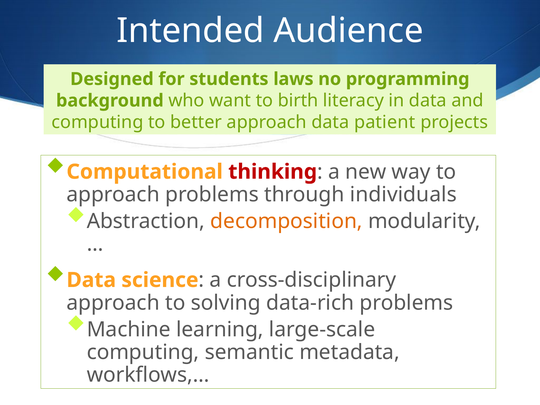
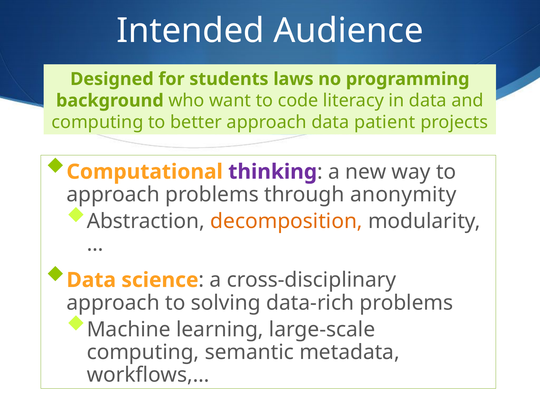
birth: birth -> code (298, 101)
thinking colour: red -> purple (273, 172)
individuals: individuals -> anonymity (403, 194)
